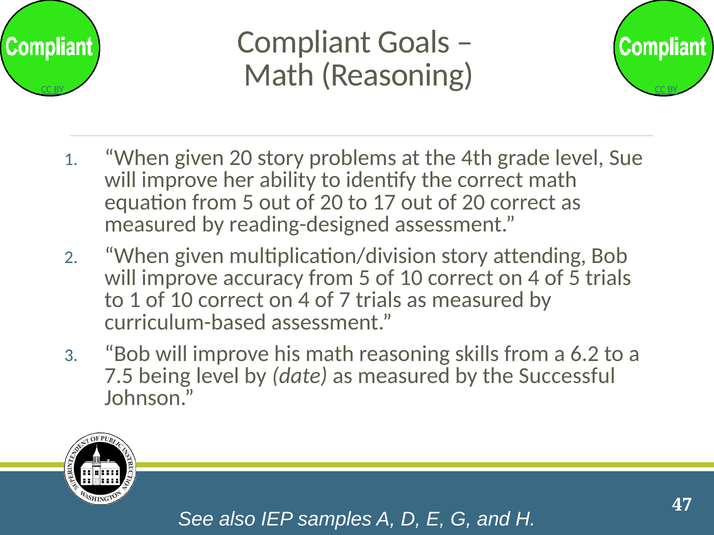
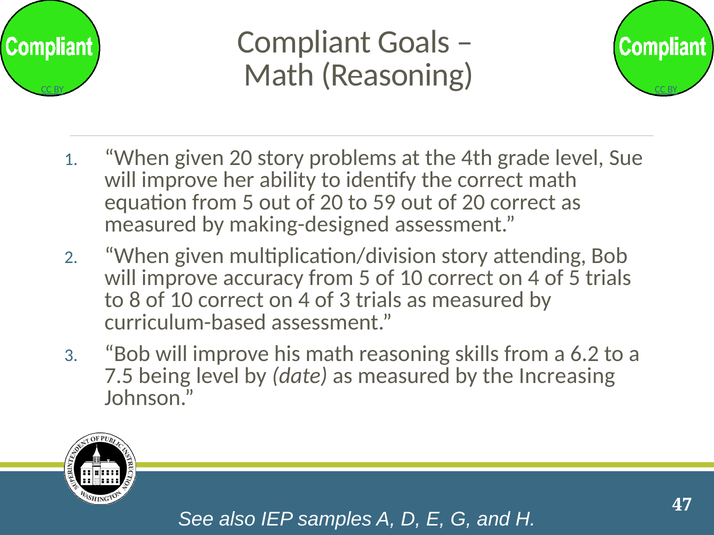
17: 17 -> 59 (384, 202)
reading-designed: reading-designed -> making-designed (309, 224)
to 1: 1 -> 8 (135, 300)
of 7: 7 -> 3 (345, 300)
Successful: Successful -> Increasing (567, 376)
